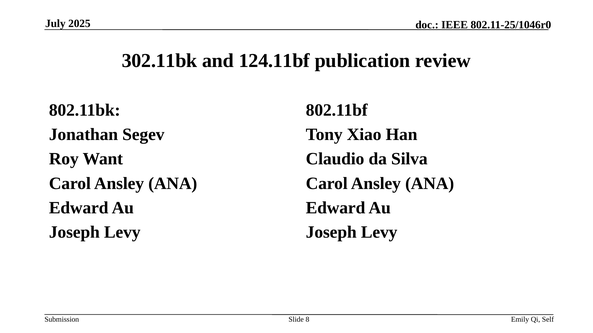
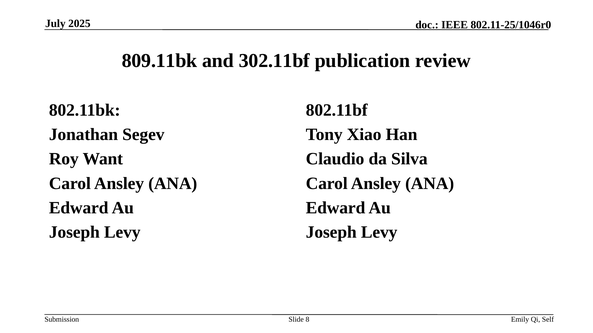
302.11bk: 302.11bk -> 809.11bk (159, 61)
124.11bf: 124.11bf -> 302.11bf (274, 61)
